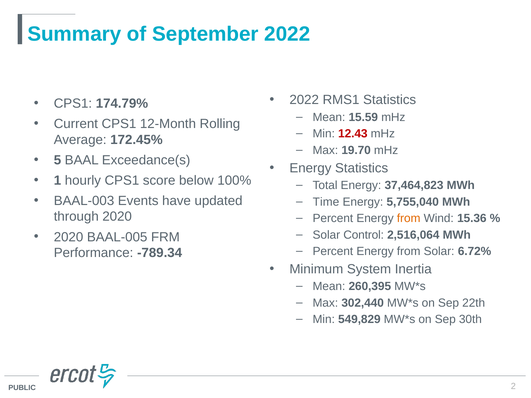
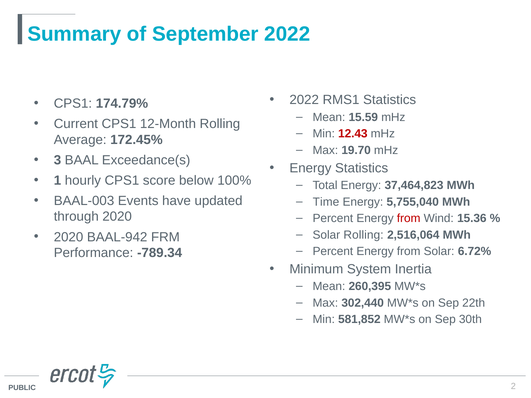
5: 5 -> 3 (57, 160)
from colour: orange -> red (409, 218)
Solar Control: Control -> Rolling (364, 235)
BAAL-005: BAAL-005 -> BAAL-942 (117, 237)
549,829: 549,829 -> 581,852 (359, 320)
